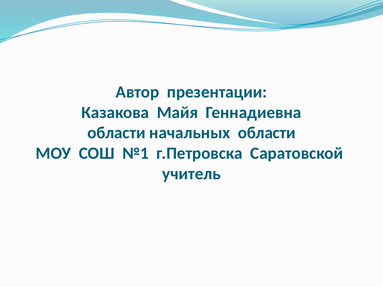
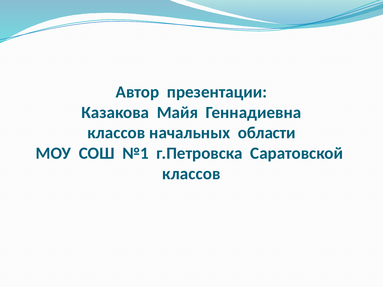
области: области -> классов (116, 133)
учитель: учитель -> классов (191, 174)
